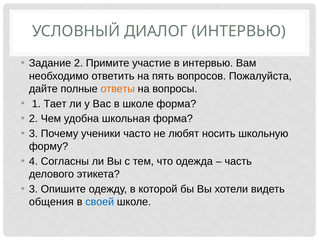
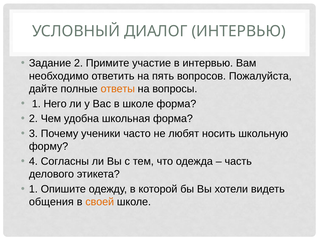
Тает: Тает -> Него (55, 103)
3: 3 -> 1 (33, 188)
своей colour: blue -> orange (100, 201)
